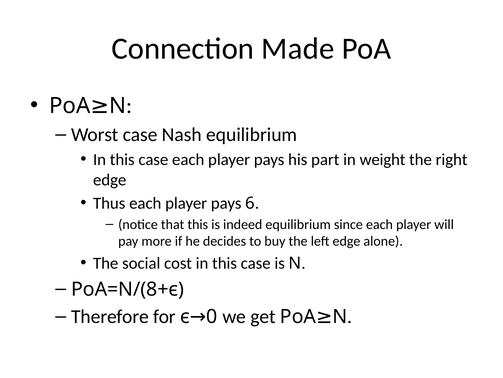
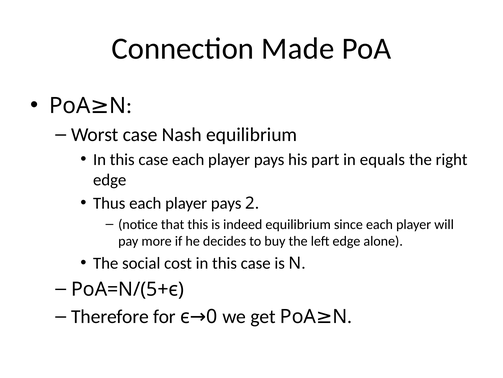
weight: weight -> equals (382, 159)
6: 6 -> 2 (250, 203)
PoA=N/(8+ϵ: PoA=N/(8+ϵ -> PoA=N/(5+ϵ (128, 289)
